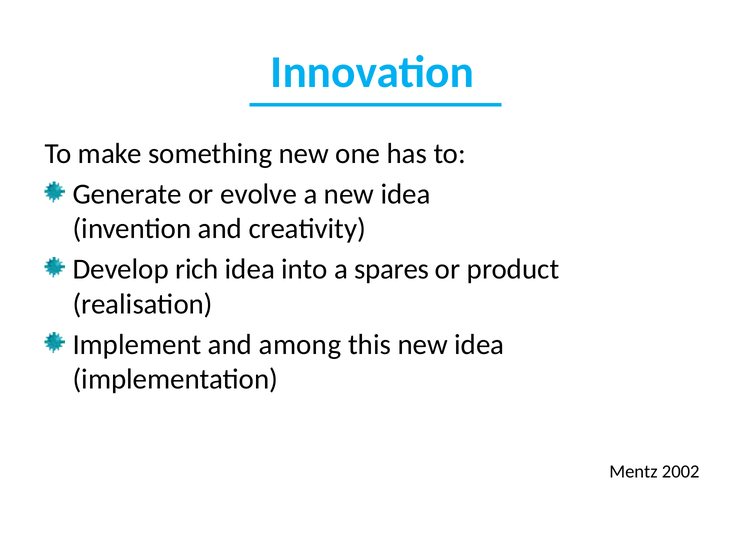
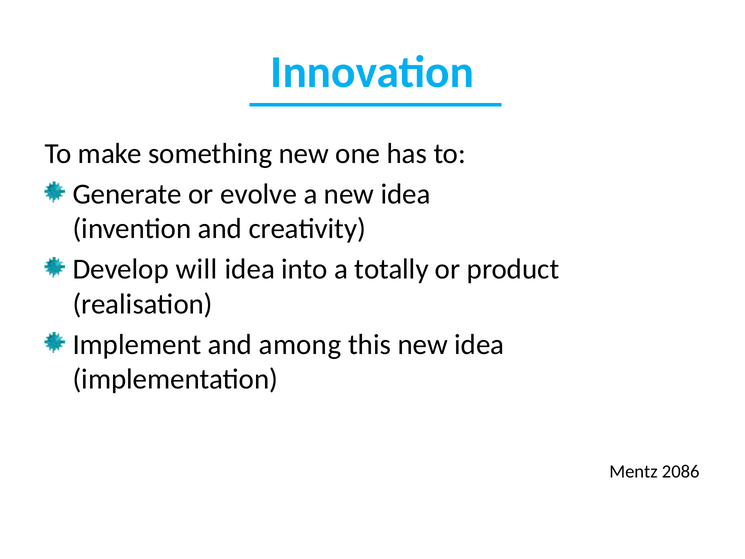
rich: rich -> will (197, 269)
spares: spares -> totally (392, 269)
2002: 2002 -> 2086 (681, 472)
